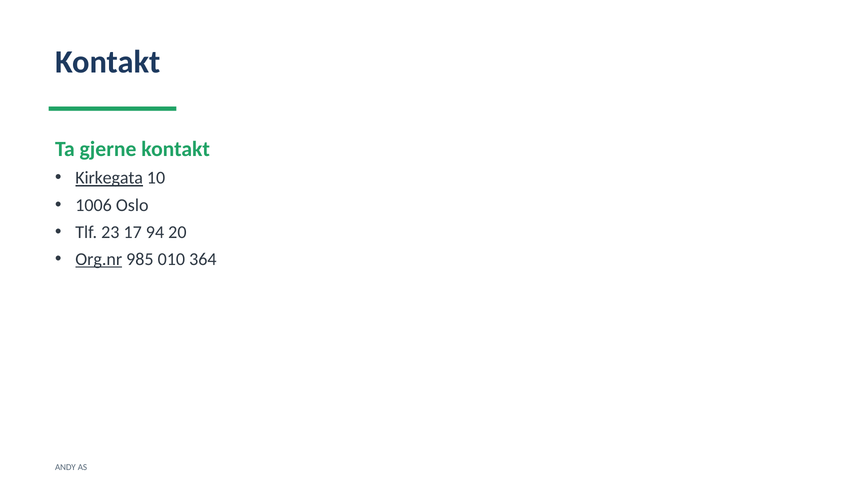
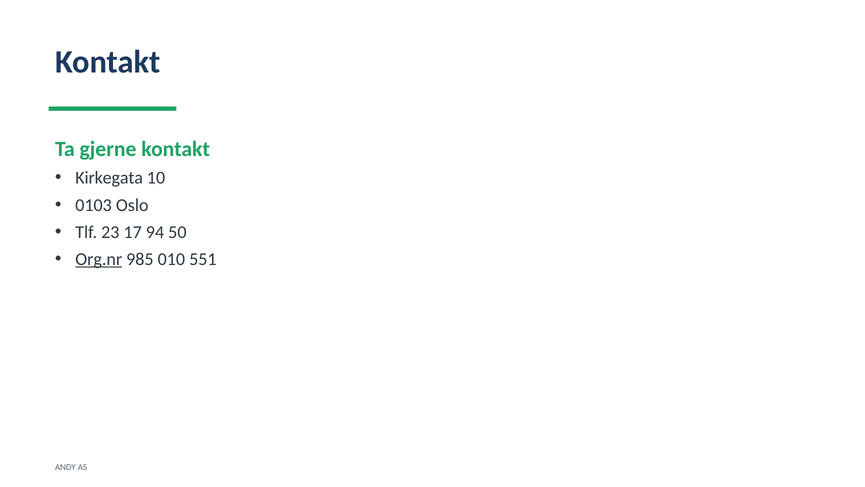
Kirkegata underline: present -> none (109, 178)
1006: 1006 -> 0103 (94, 205)
20: 20 -> 50 (177, 232)
364: 364 -> 551 (203, 259)
